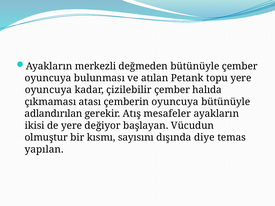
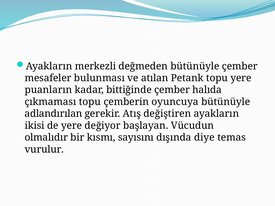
oyuncuya: oyuncuya -> mesafeler (48, 78)
oyuncuya: oyuncuya -> puanların (48, 90)
çizilebilir: çizilebilir -> bittiğinde (129, 90)
çıkmaması atası: atası -> topu (90, 102)
mesafeler: mesafeler -> değiştiren (167, 114)
olmuştur: olmuştur -> olmalıdır (46, 138)
yapılan: yapılan -> vurulur (44, 150)
